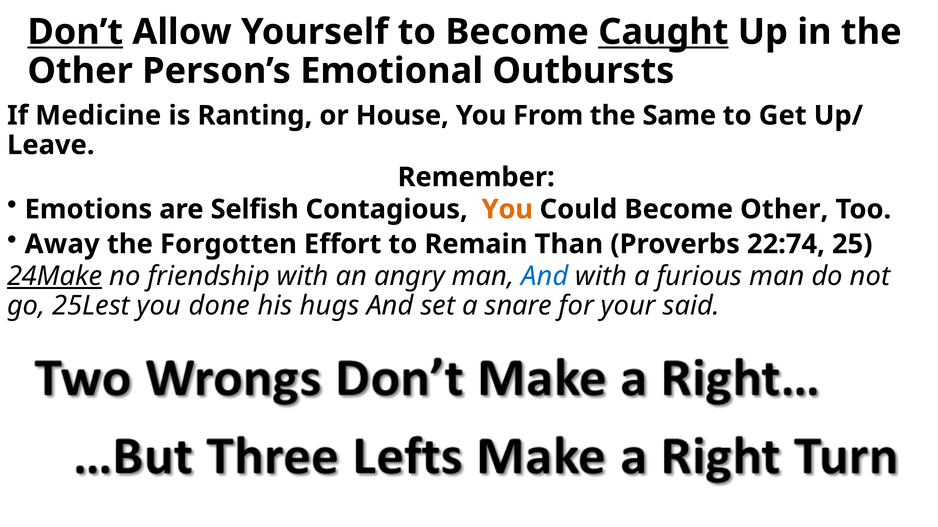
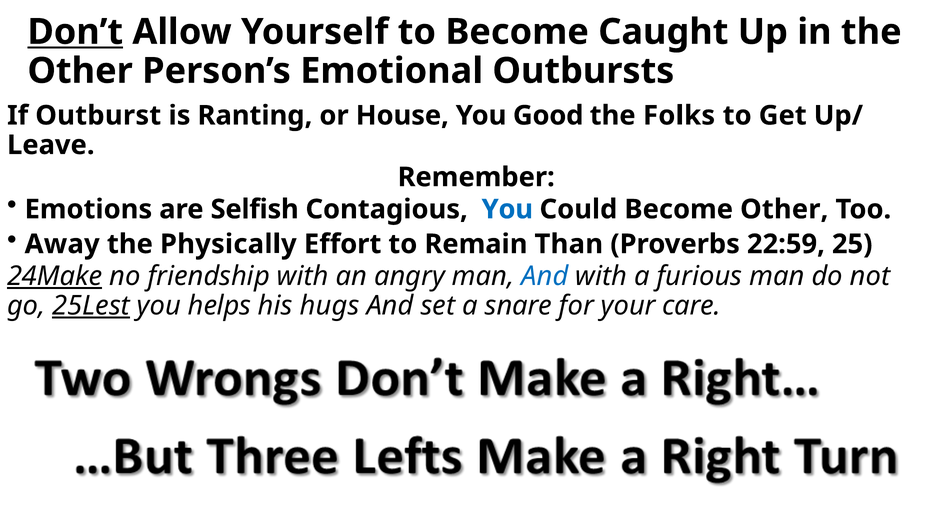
Caught underline: present -> none (663, 32)
Medicine: Medicine -> Outburst (98, 116)
From: From -> Good (548, 116)
Same: Same -> Folks (679, 116)
You colour: orange -> blue (507, 210)
Forgotten: Forgotten -> Physically (228, 244)
22:74: 22:74 -> 22:59 (786, 244)
25Lest underline: none -> present (91, 306)
done: done -> helps (220, 306)
said: said -> care (692, 306)
